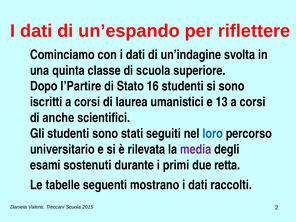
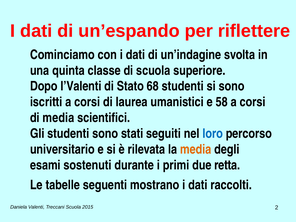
l’Partire: l’Partire -> l’Valenti (81, 86)
16: 16 -> 68 (153, 86)
13: 13 -> 58 (222, 102)
di anche: anche -> media (58, 118)
media colour: purple -> orange (196, 149)
